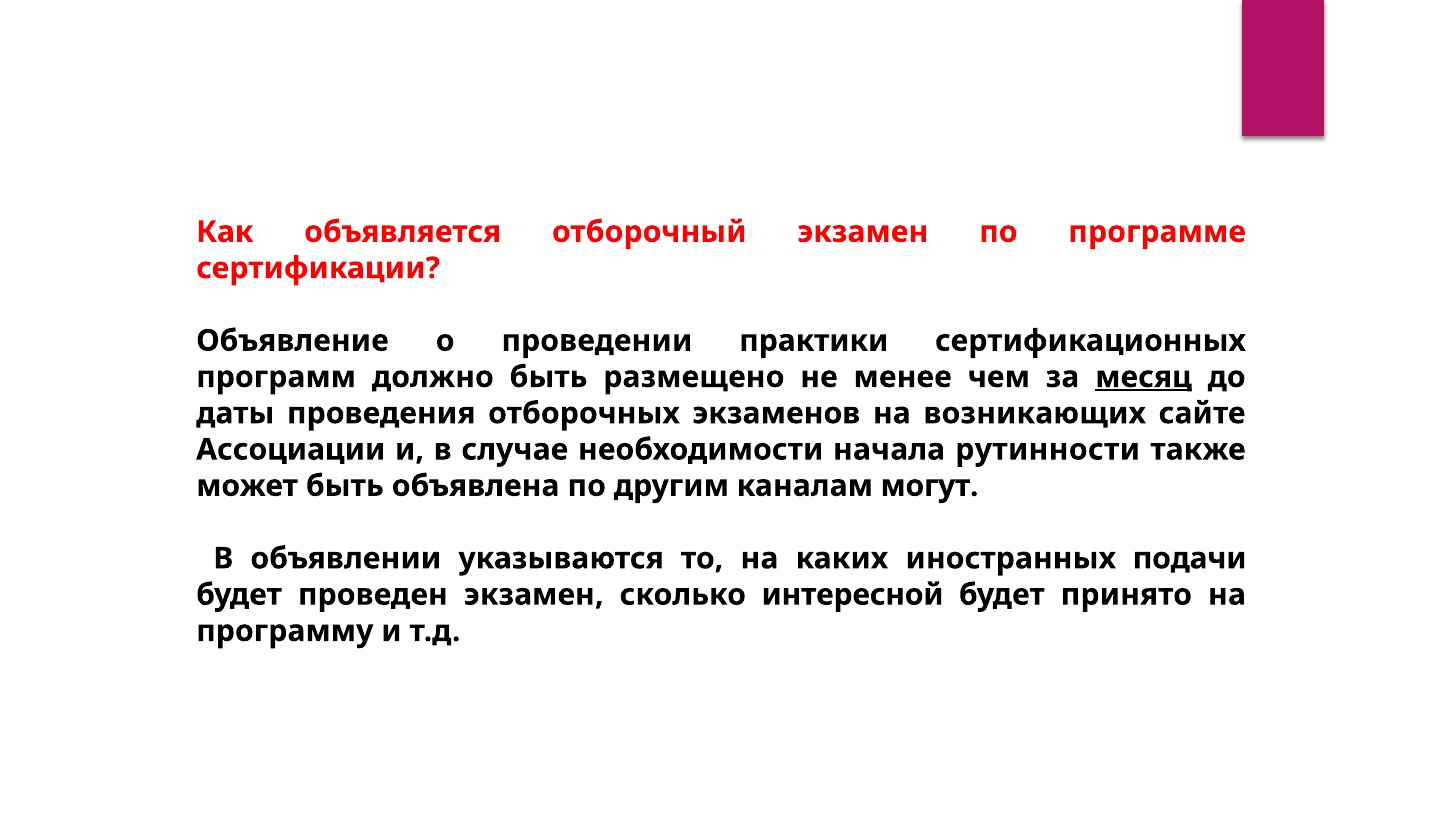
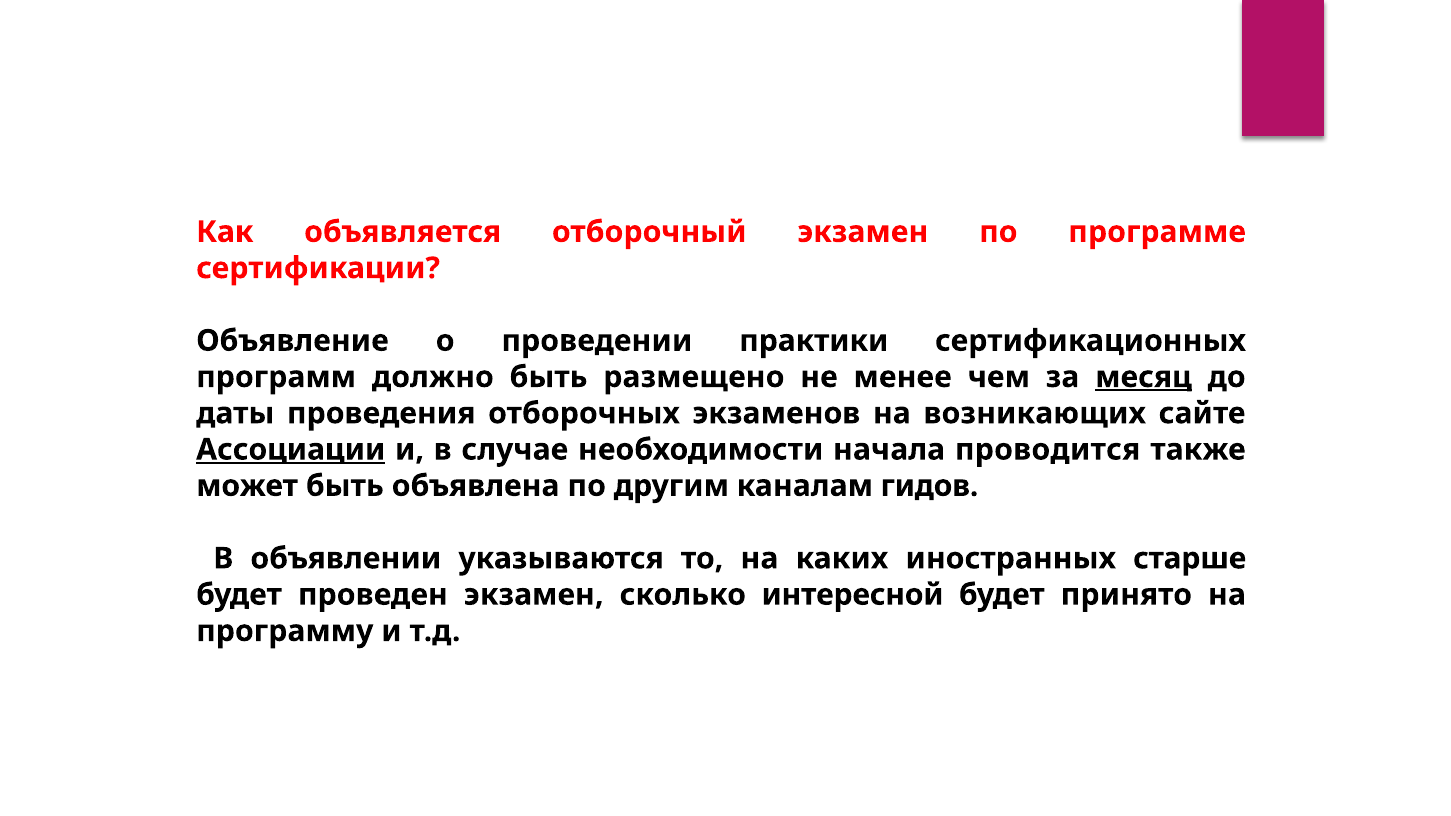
Ассоциации underline: none -> present (291, 450)
рутинности: рутинности -> проводится (1048, 450)
могут: могут -> гидов (929, 486)
подачи: подачи -> старше (1190, 559)
